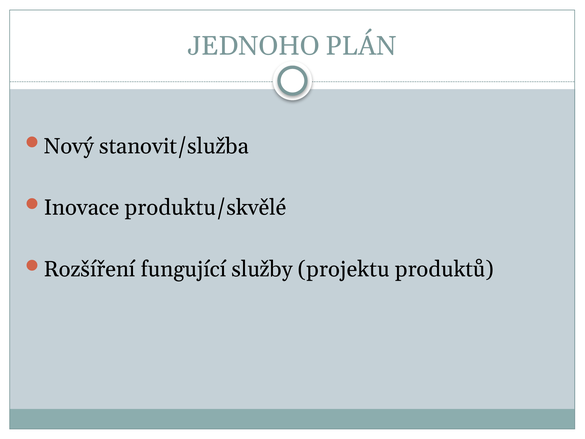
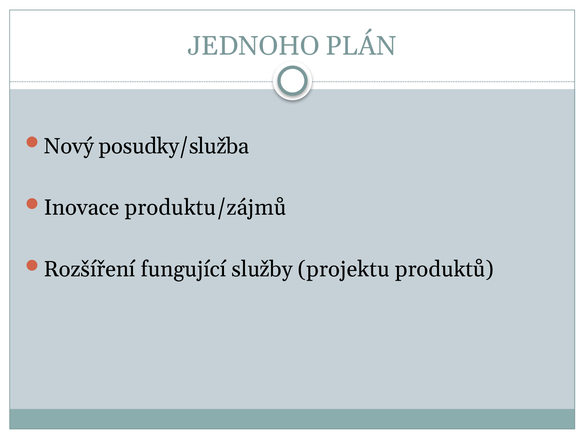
stanovit/služba: stanovit/služba -> posudky/služba (174, 146)
produktu/skvělé: produktu/skvělé -> produktu/zájmů (206, 208)
